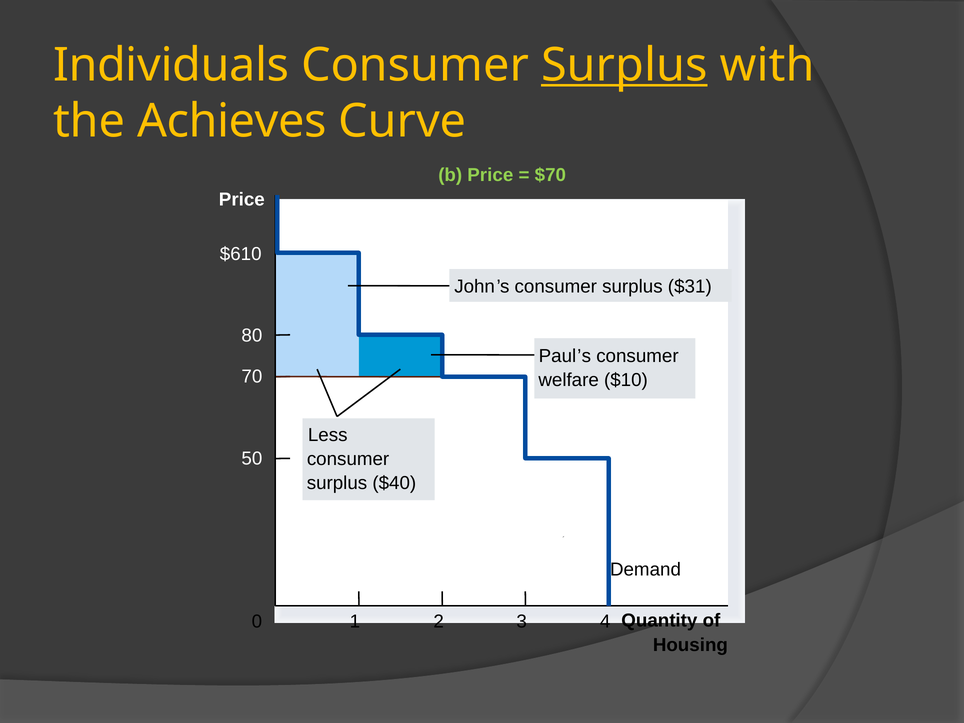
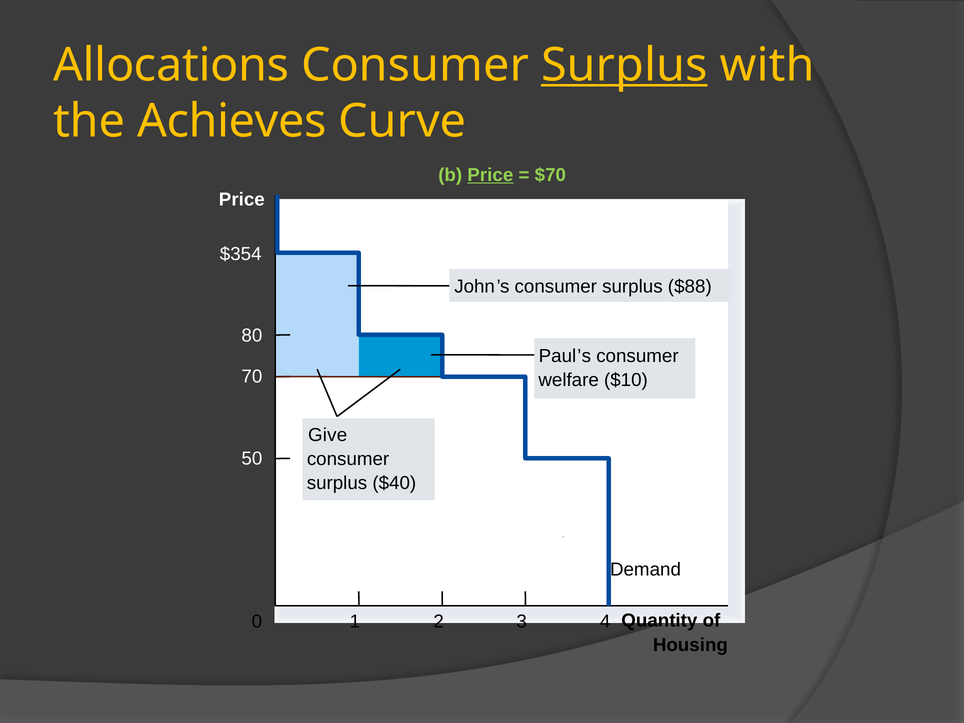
Individuals: Individuals -> Allocations (171, 65)
Price underline: none -> present (490, 175)
$610: $610 -> $354 (241, 254)
$31: $31 -> $88 (690, 286)
Less: Less -> Give (328, 435)
